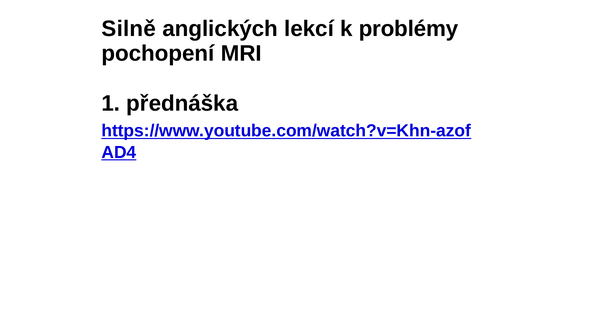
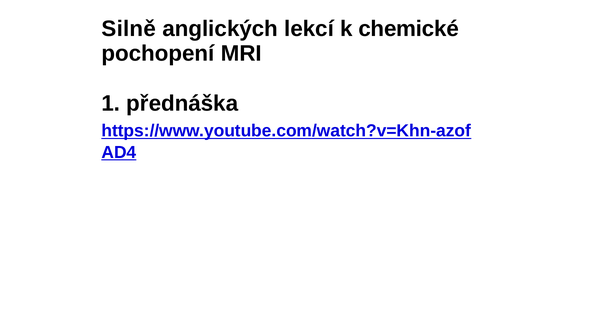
problémy: problémy -> chemické (409, 29)
